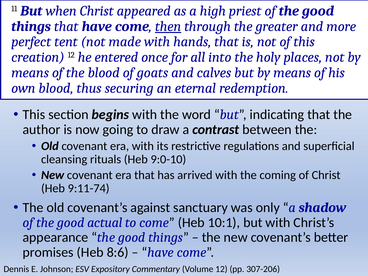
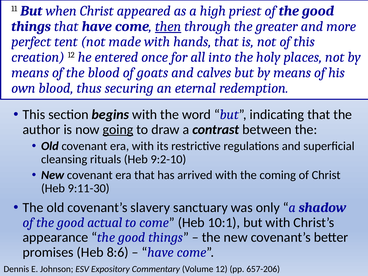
going underline: none -> present (118, 129)
9:0-10: 9:0-10 -> 9:2-10 (168, 159)
9:11-74: 9:11-74 -> 9:11-30 (89, 188)
against: against -> slavery (150, 208)
307-206: 307-206 -> 657-206 (263, 269)
